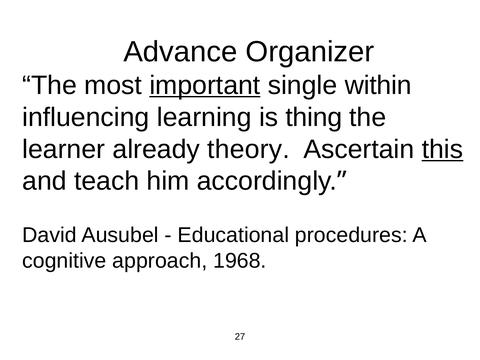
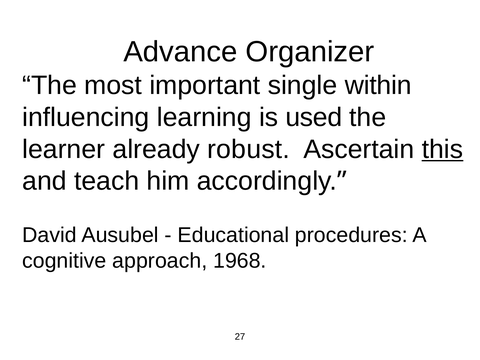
important underline: present -> none (205, 85)
thing: thing -> used (314, 117)
theory: theory -> robust (249, 149)
